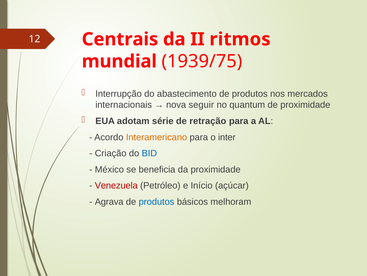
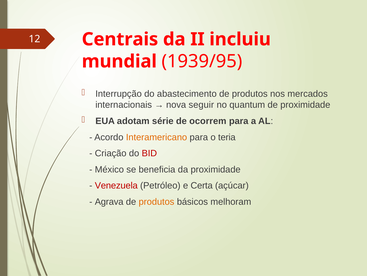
ritmos: ritmos -> incluiu (240, 39)
1939/75: 1939/75 -> 1939/95 (202, 61)
retração: retração -> ocorrem (208, 121)
inter: inter -> teria (227, 137)
BID colour: blue -> red (149, 153)
Início: Início -> Certa (202, 185)
produtos colour: blue -> orange (156, 201)
